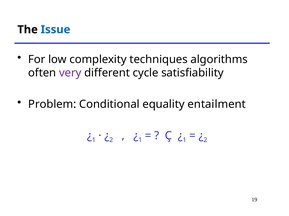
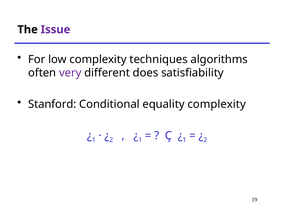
Issue colour: blue -> purple (56, 30)
cycle: cycle -> does (146, 73)
Problem: Problem -> Stanford (52, 105)
equality entailment: entailment -> complexity (217, 105)
